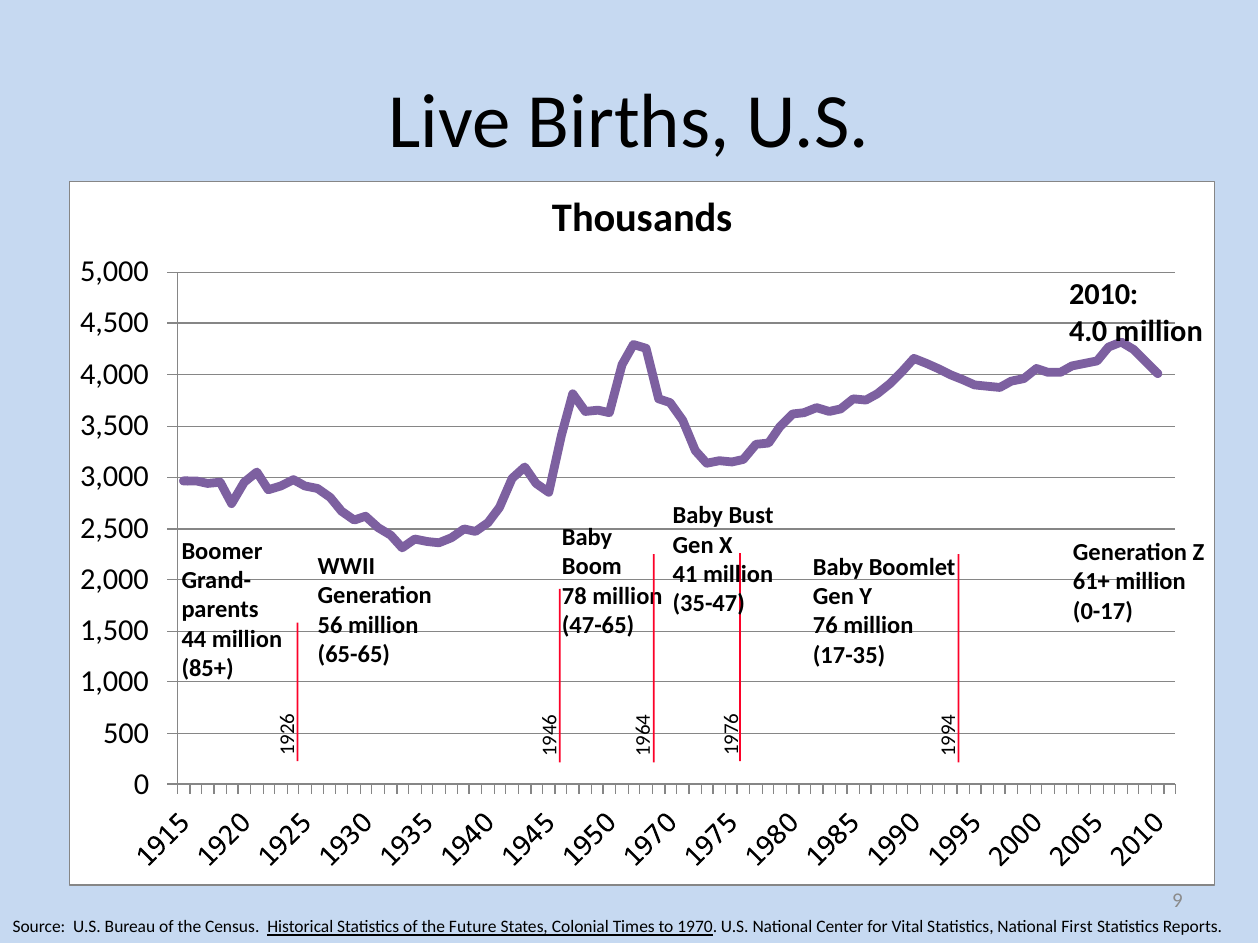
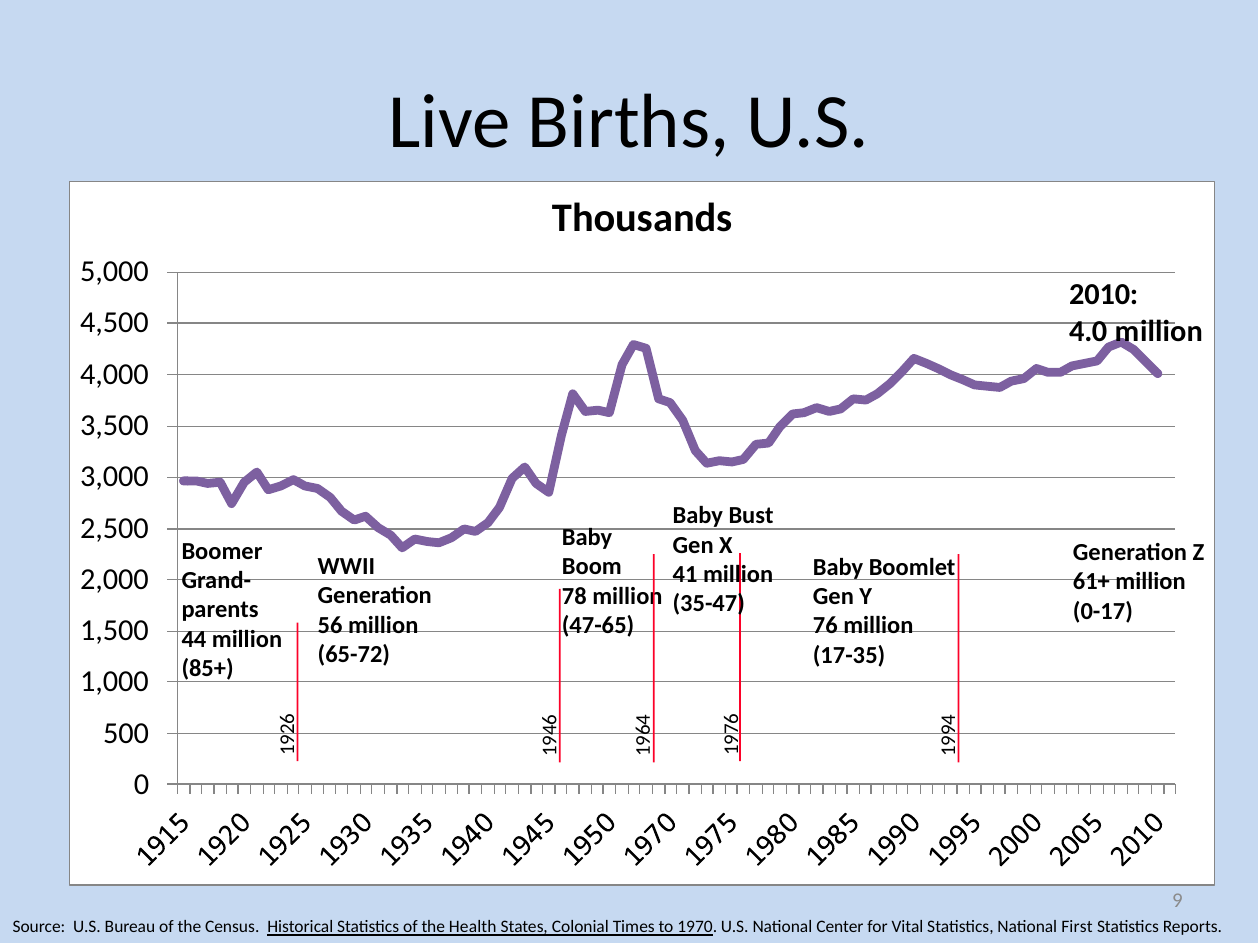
65-65: 65-65 -> 65-72 (354, 655)
Future: Future -> Health (473, 927)
